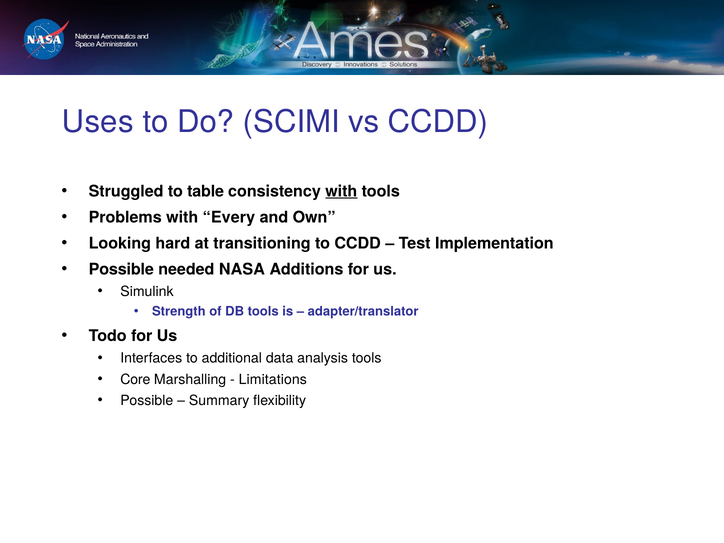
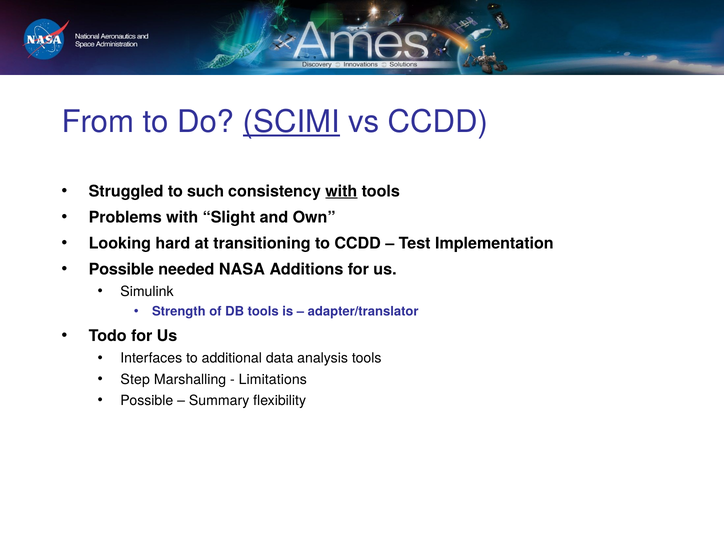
Uses: Uses -> From (98, 122)
SCIMI underline: none -> present (291, 122)
table: table -> such (206, 191)
Every: Every -> Slight (229, 217)
Core: Core -> Step (135, 379)
